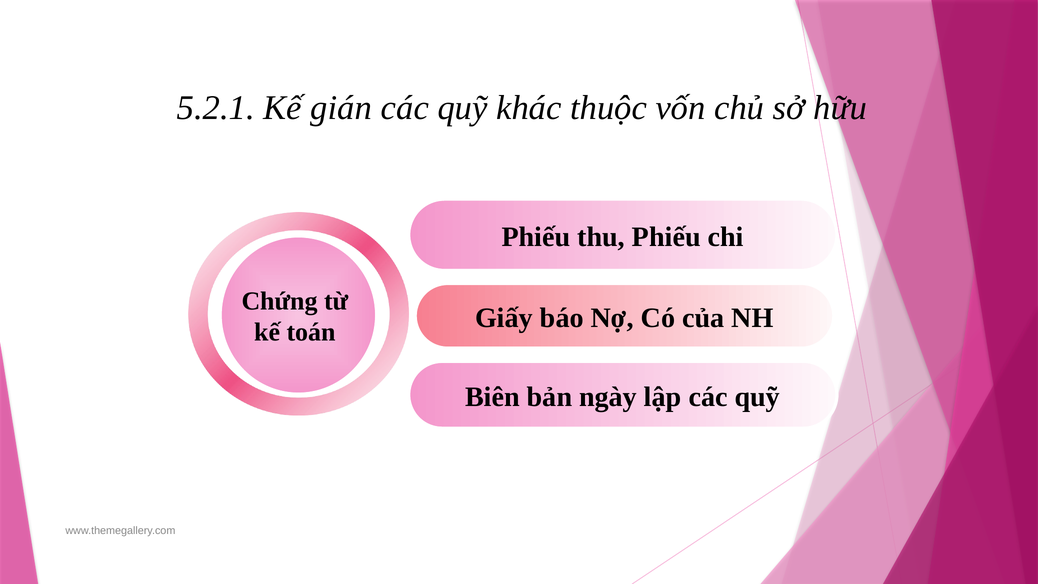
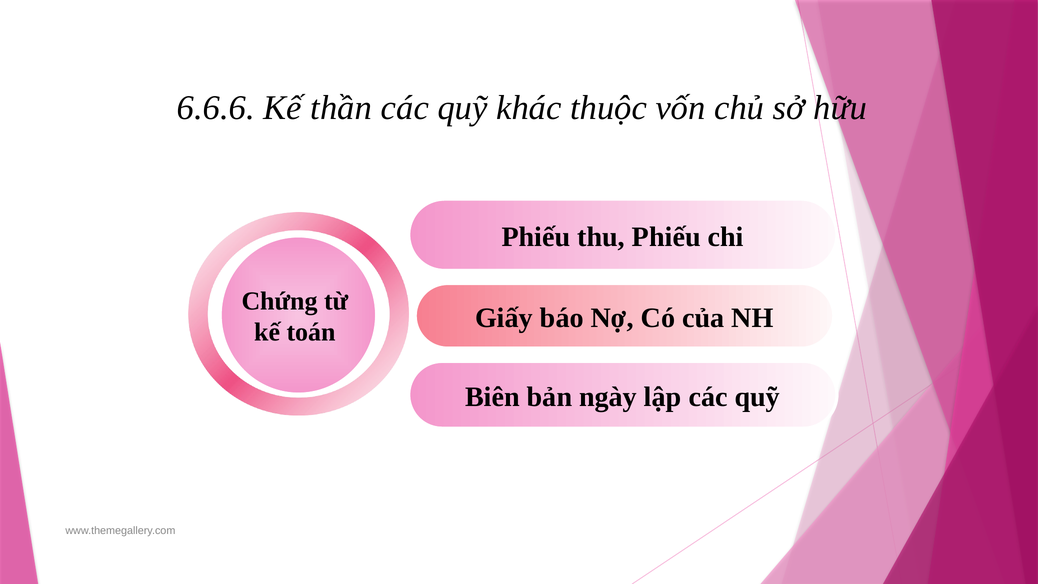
5.2.1: 5.2.1 -> 6.6.6 (216, 108)
gián: gián -> thần (341, 108)
